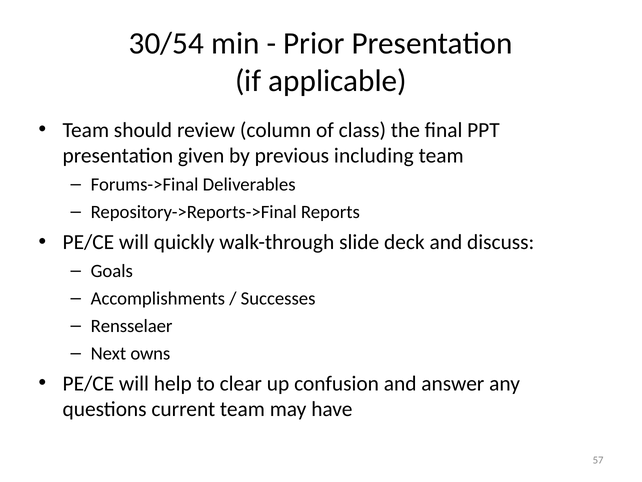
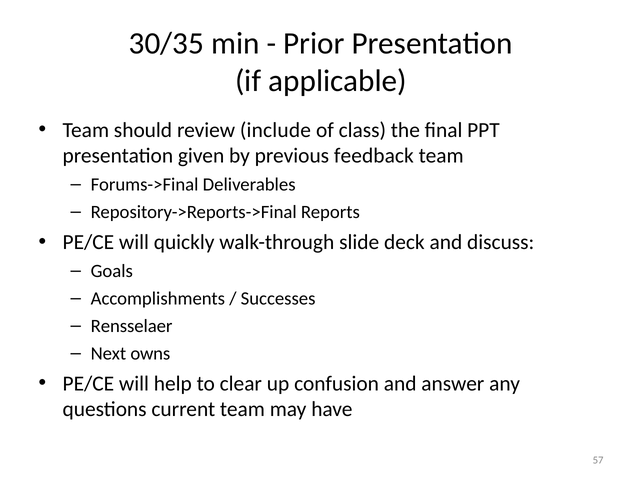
30/54: 30/54 -> 30/35 (166, 43)
column: column -> include (275, 130)
including: including -> feedback (374, 156)
